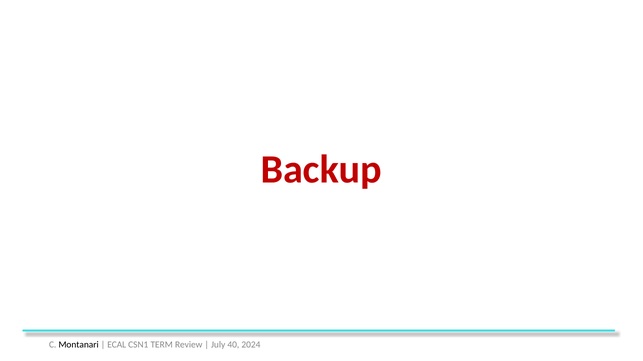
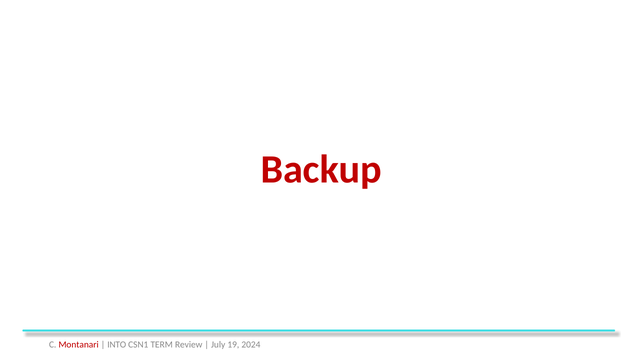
Montanari colour: black -> red (79, 345)
ECAL: ECAL -> INTO (117, 345)
40: 40 -> 19 (233, 345)
